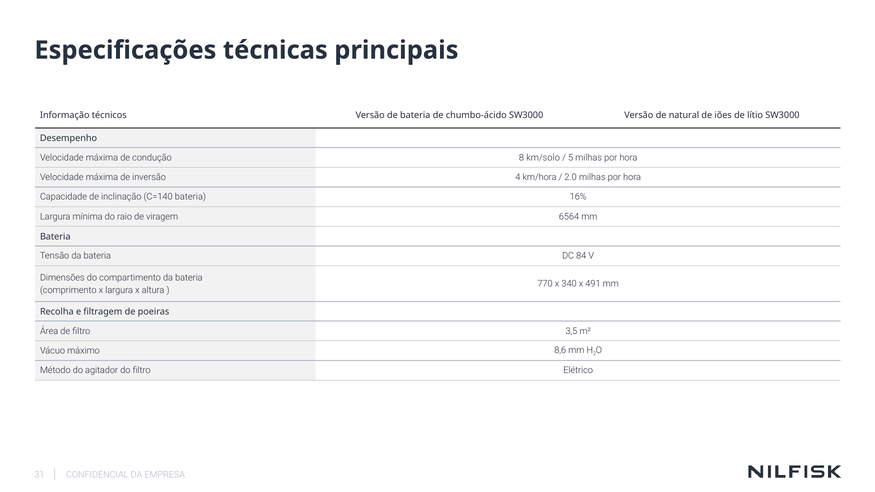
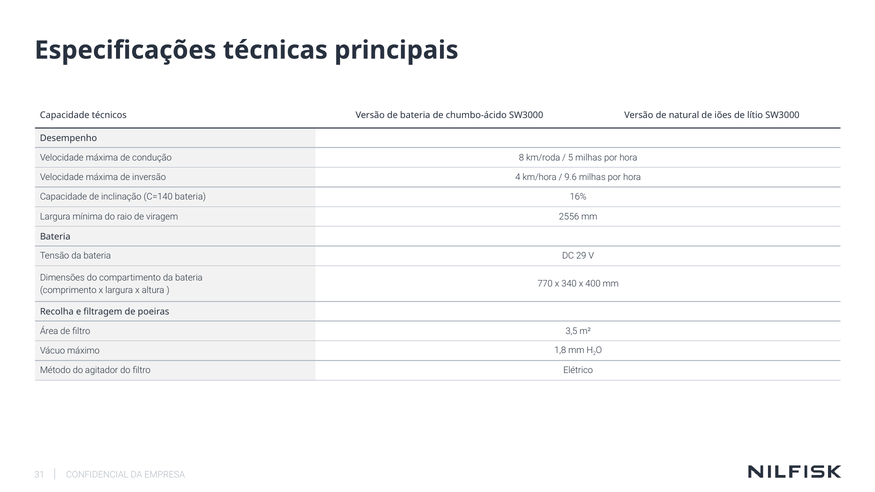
Informação: Informação -> Capacidade (65, 115)
km/solo: km/solo -> km/roda (543, 158)
2.0: 2.0 -> 9.6 (571, 177)
6564: 6564 -> 2556 (569, 217)
84: 84 -> 29 (581, 256)
491: 491 -> 400 (593, 284)
8,6: 8,6 -> 1,8 (560, 350)
